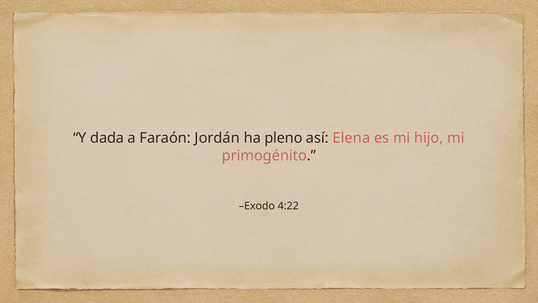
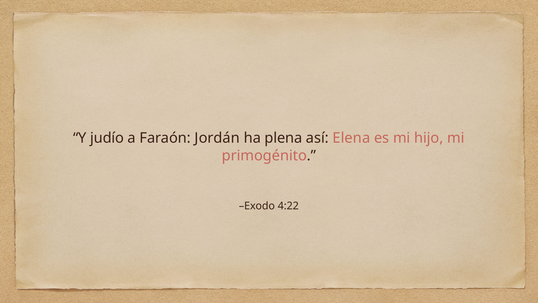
dada: dada -> judío (107, 138)
pleno: pleno -> plena (283, 138)
